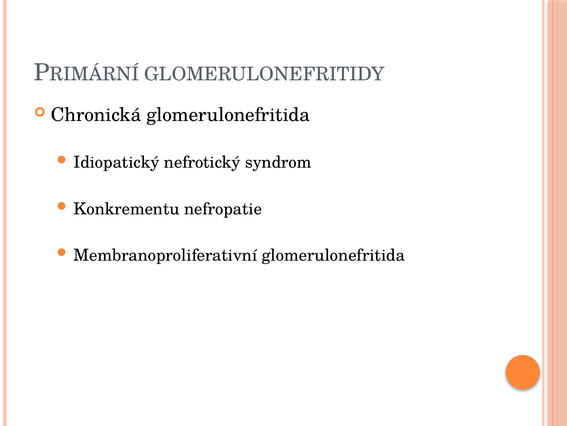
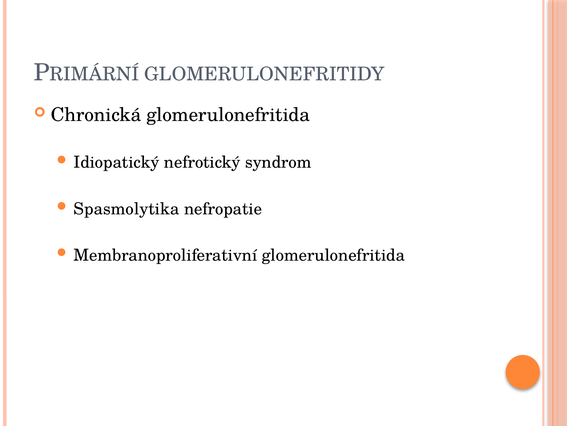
Konkrementu: Konkrementu -> Spasmolytika (126, 209)
